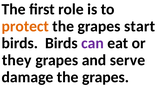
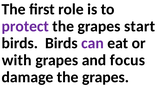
protect colour: orange -> purple (25, 26)
they: they -> with (17, 60)
serve: serve -> focus (127, 60)
